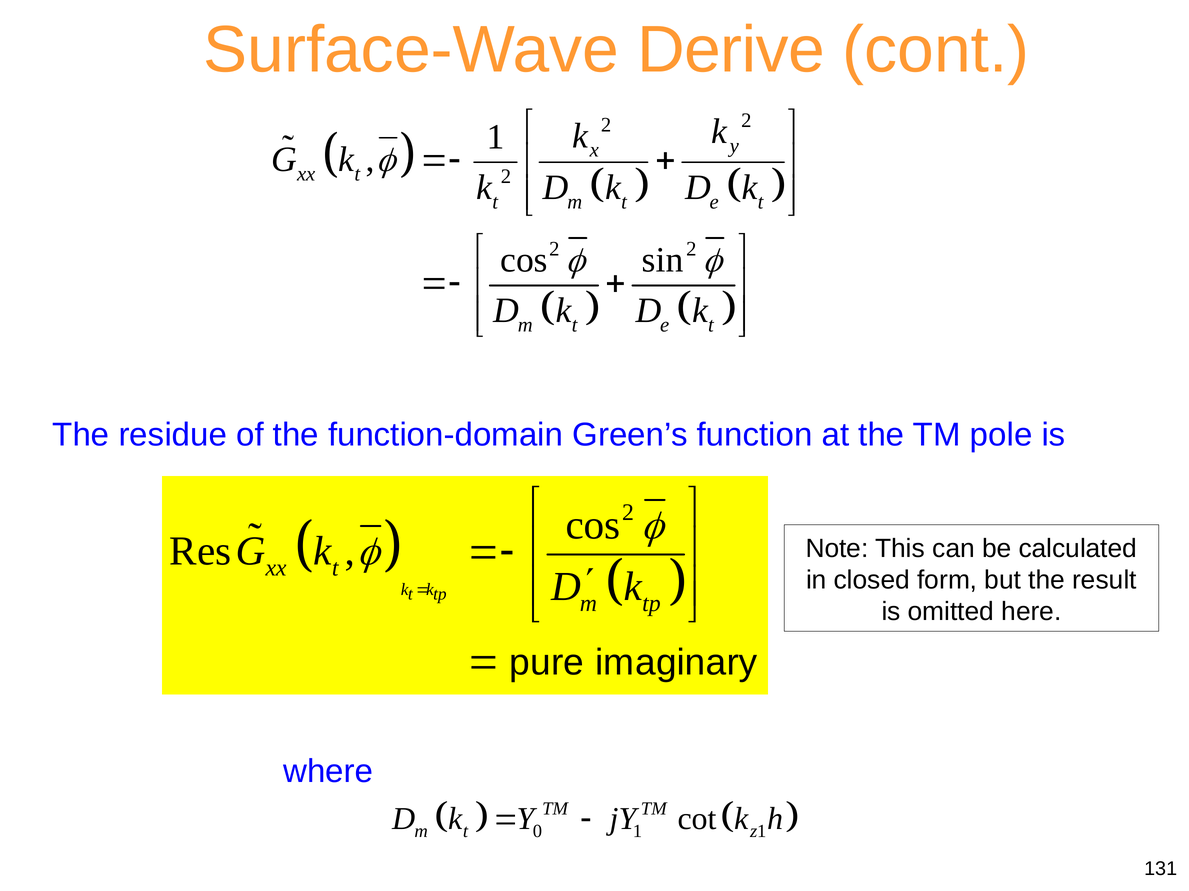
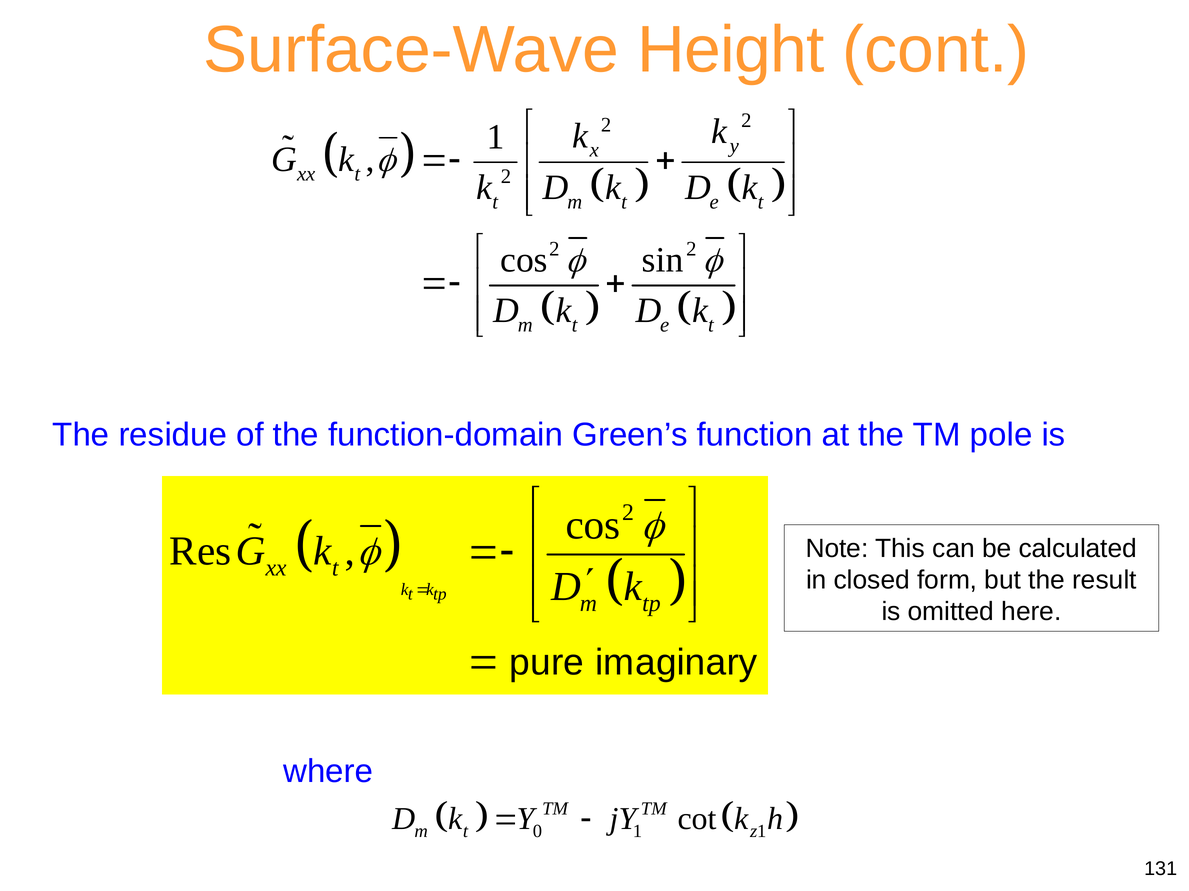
Derive: Derive -> Height (731, 50)
